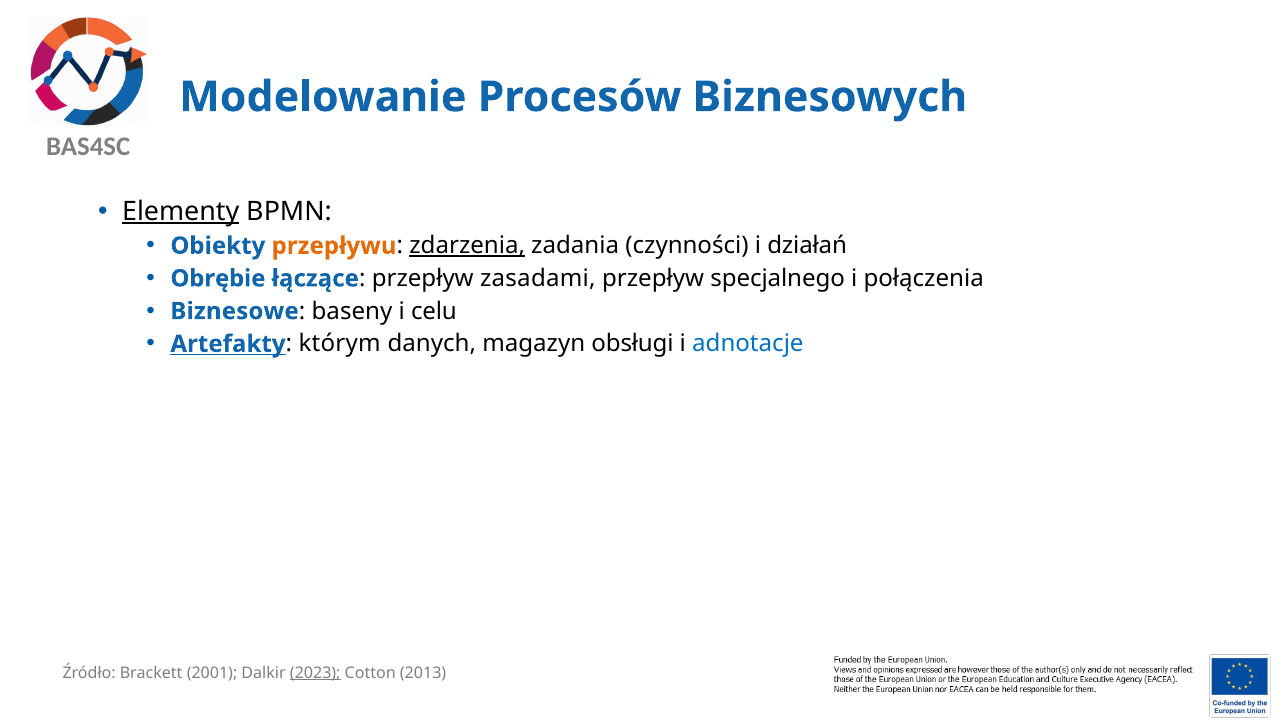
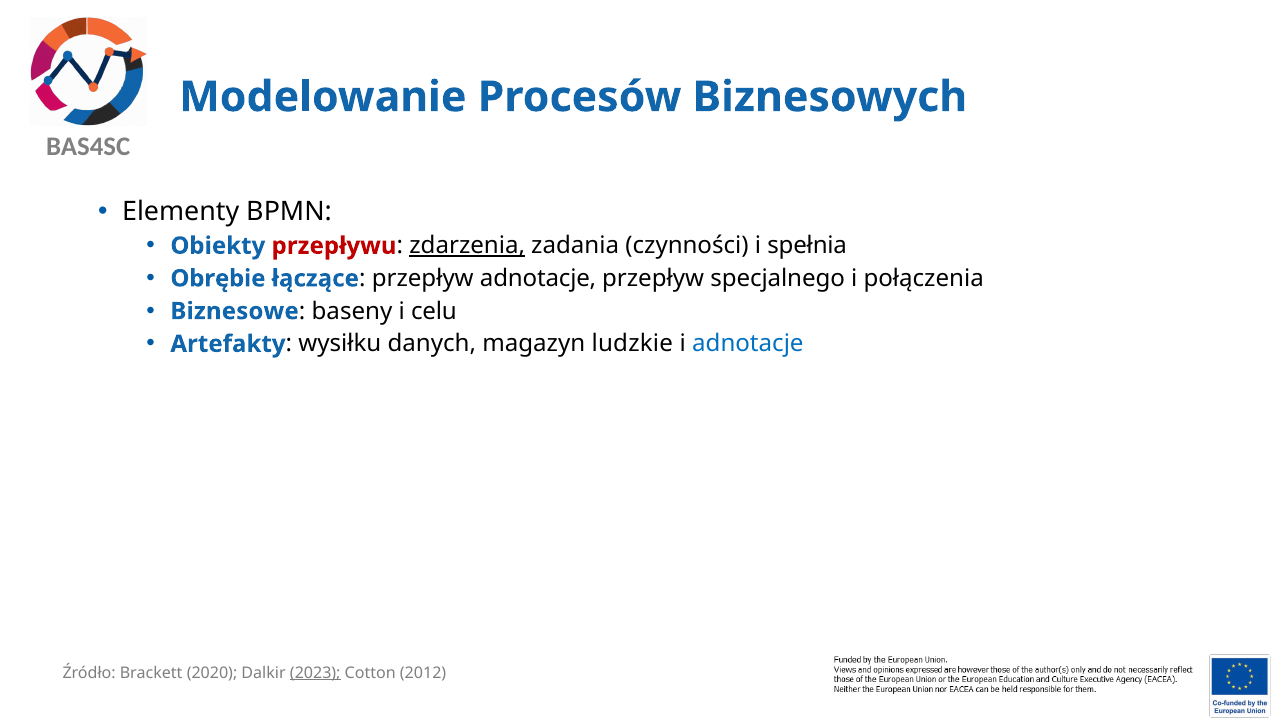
Elementy underline: present -> none (181, 212)
przepływu colour: orange -> red (334, 246)
działań: działań -> spełnia (807, 246)
przepływ zasadami: zasadami -> adnotacje (538, 279)
Artefakty underline: present -> none (228, 344)
którym: którym -> wysiłku (340, 344)
obsługi: obsługi -> ludzkie (632, 344)
2001: 2001 -> 2020 (212, 673)
2013: 2013 -> 2012 (423, 673)
